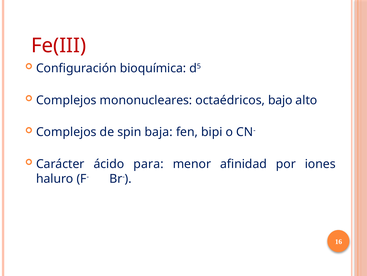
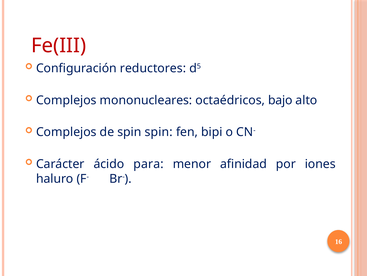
bioquímica: bioquímica -> reductores (153, 68)
spin baja: baja -> spin (159, 132)
